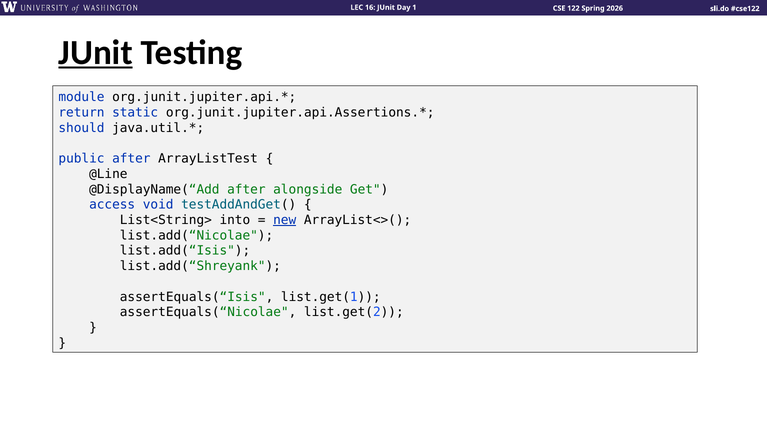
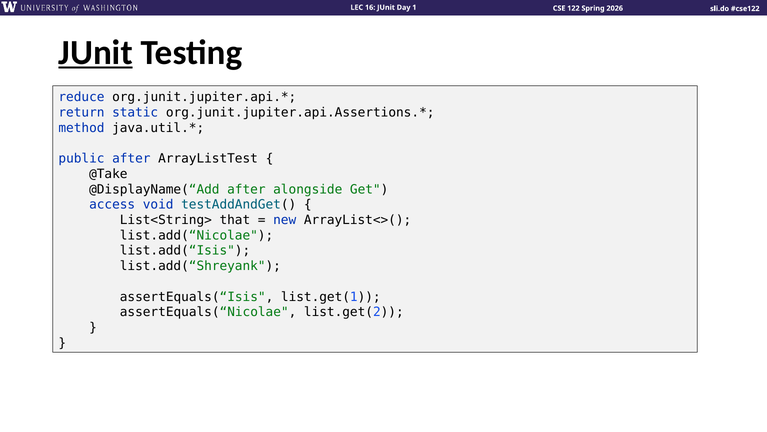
module: module -> reduce (81, 97)
should: should -> method (81, 128)
@Line: @Line -> @Take (108, 174)
into: into -> that (235, 220)
new underline: present -> none (285, 220)
